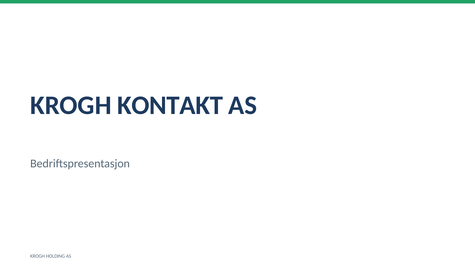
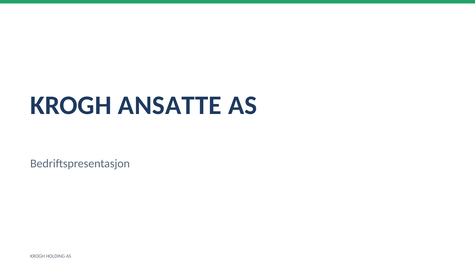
KONTAKT: KONTAKT -> ANSATTE (170, 105)
